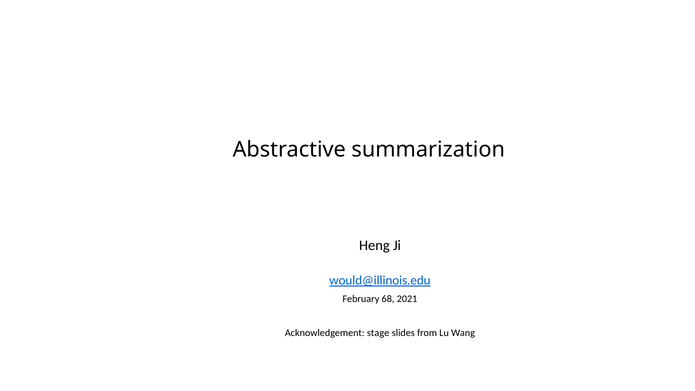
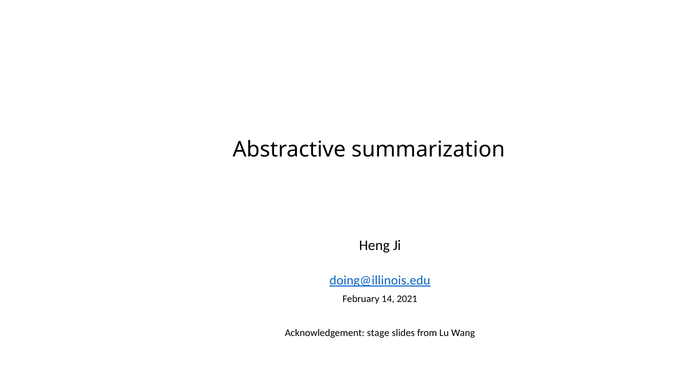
would@illinois.edu: would@illinois.edu -> doing@illinois.edu (380, 280)
68: 68 -> 14 (388, 299)
